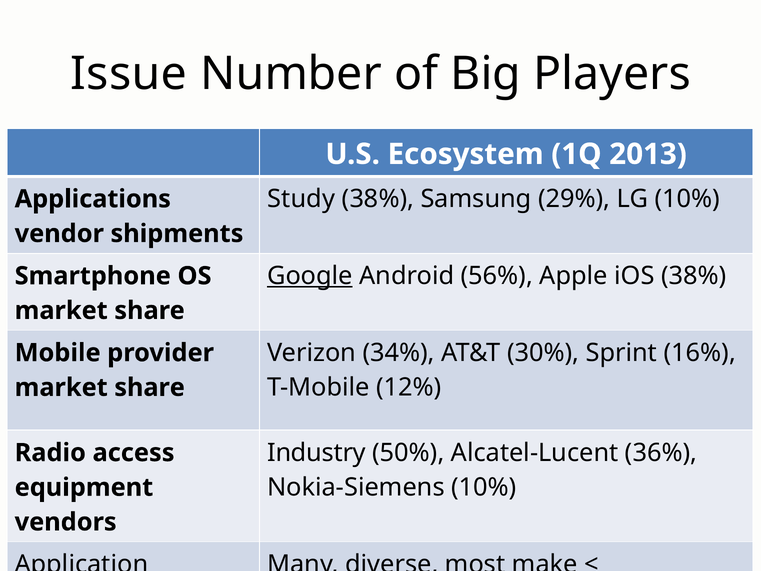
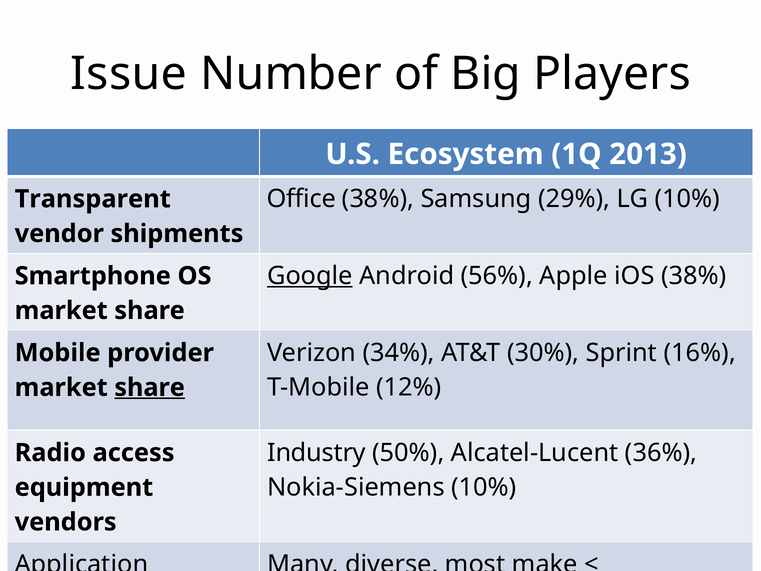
Study: Study -> Office (301, 199)
Applications: Applications -> Transparent (93, 199)
share underline: none -> present (150, 387)
